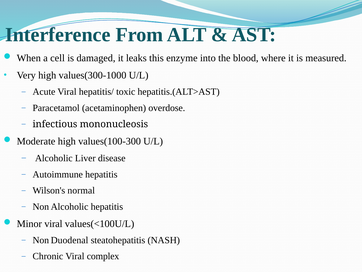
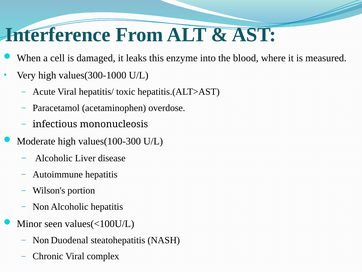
normal: normal -> portion (81, 190)
Minor viral: viral -> seen (53, 223)
